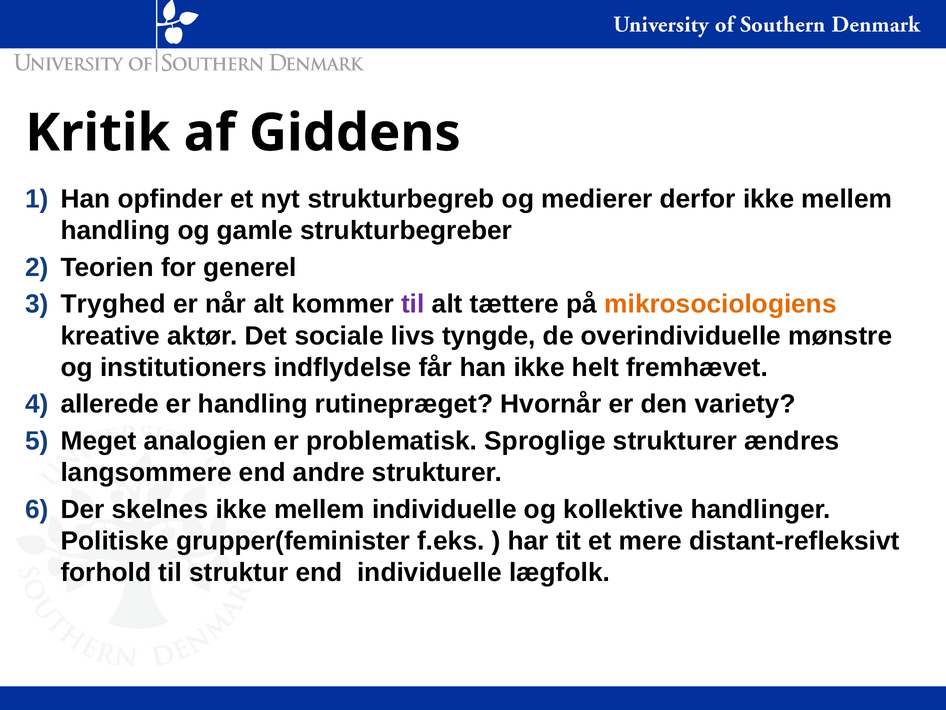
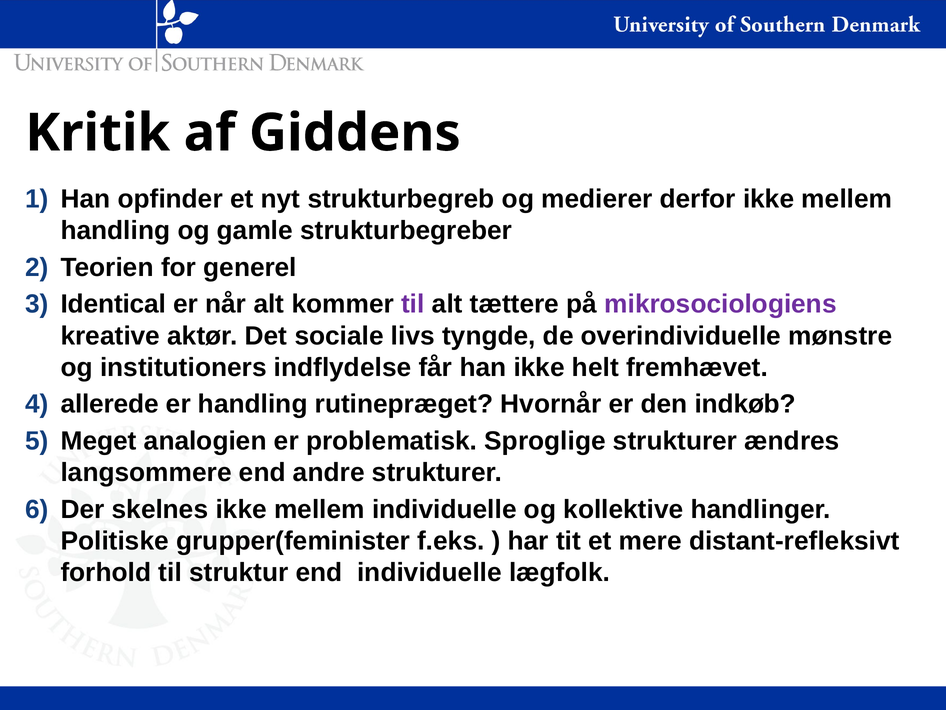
Tryghed: Tryghed -> Identical (113, 304)
mikrosociologiens colour: orange -> purple (721, 304)
variety: variety -> indkøb (745, 404)
